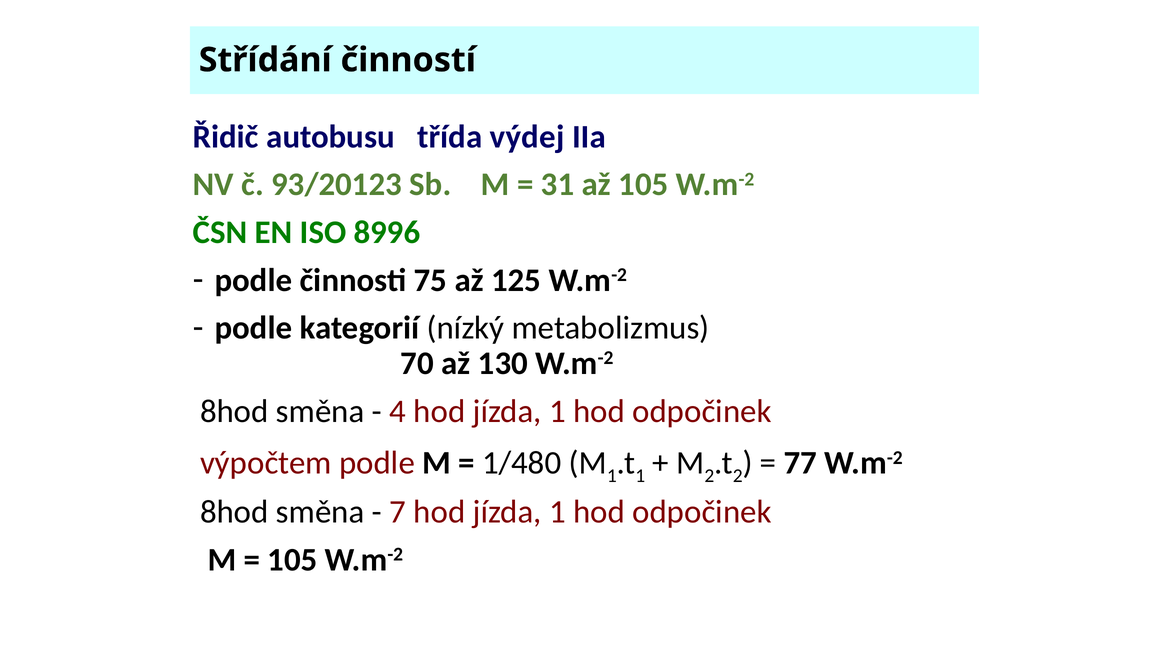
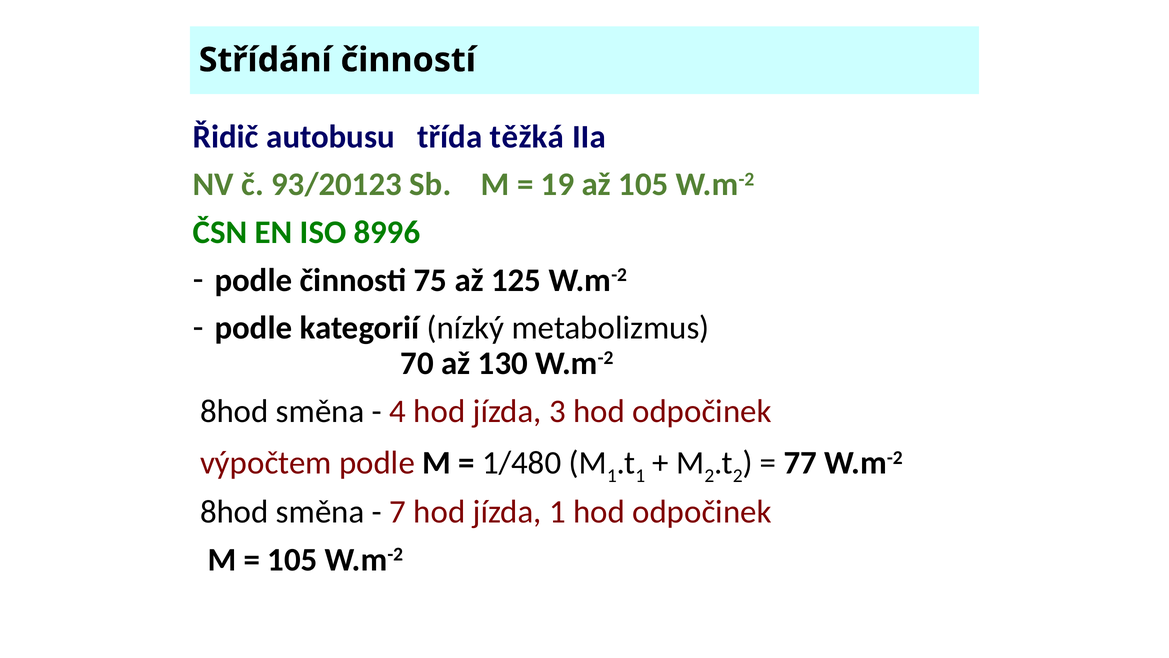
výdej: výdej -> těžká (527, 137)
31: 31 -> 19 (558, 184)
4 hod jízda 1: 1 -> 3 (557, 411)
